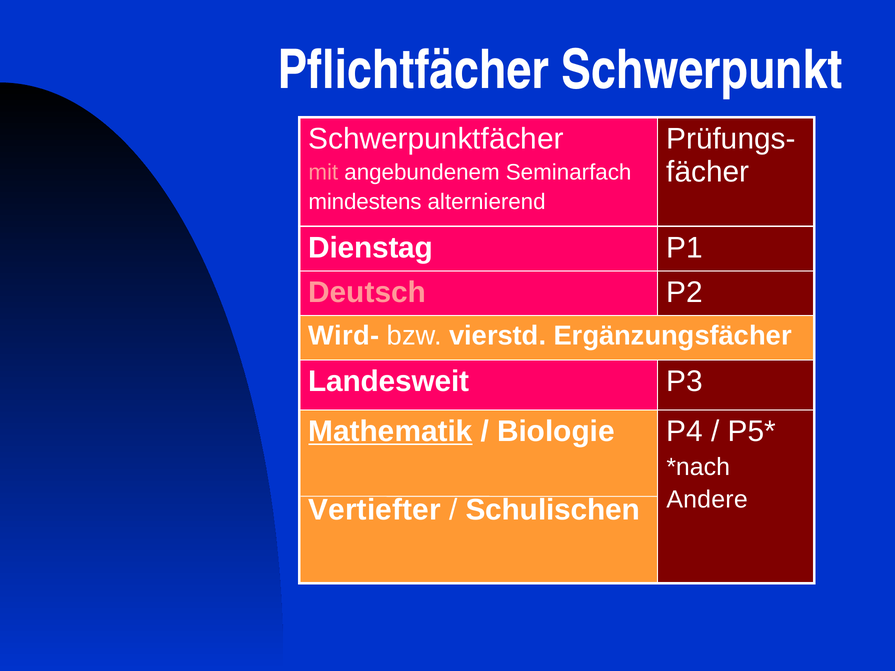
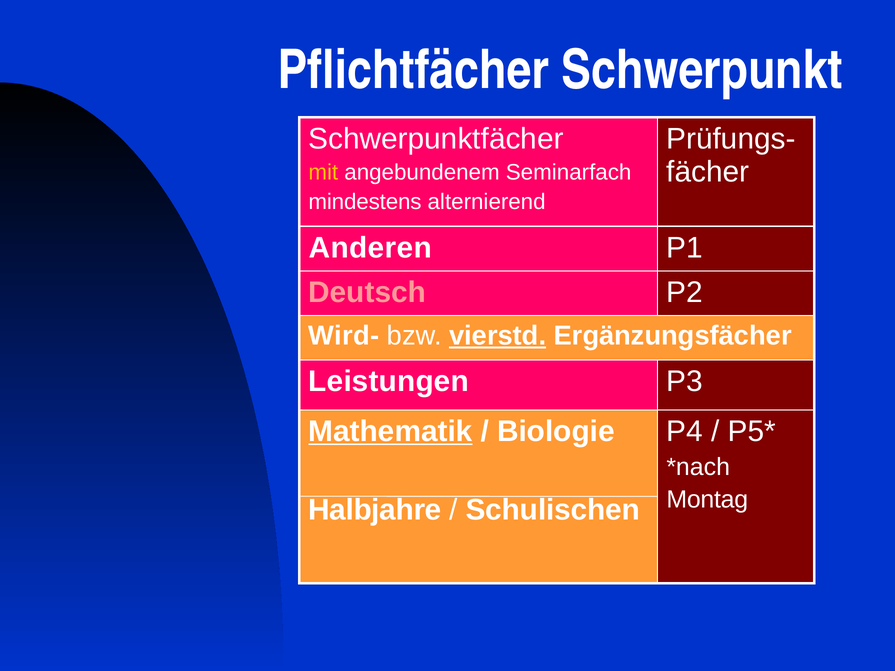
mit colour: pink -> yellow (323, 172)
Dienstag: Dienstag -> Anderen (370, 248)
vierstd underline: none -> present (498, 336)
Landesweit: Landesweit -> Leistungen (389, 382)
Andere: Andere -> Montag (707, 500)
Vertiefter: Vertiefter -> Halbjahre (375, 510)
